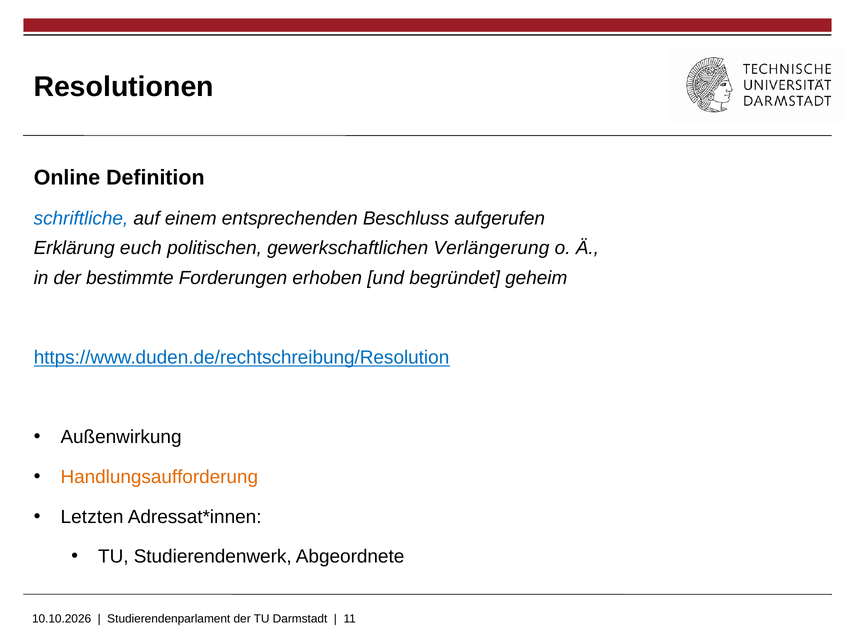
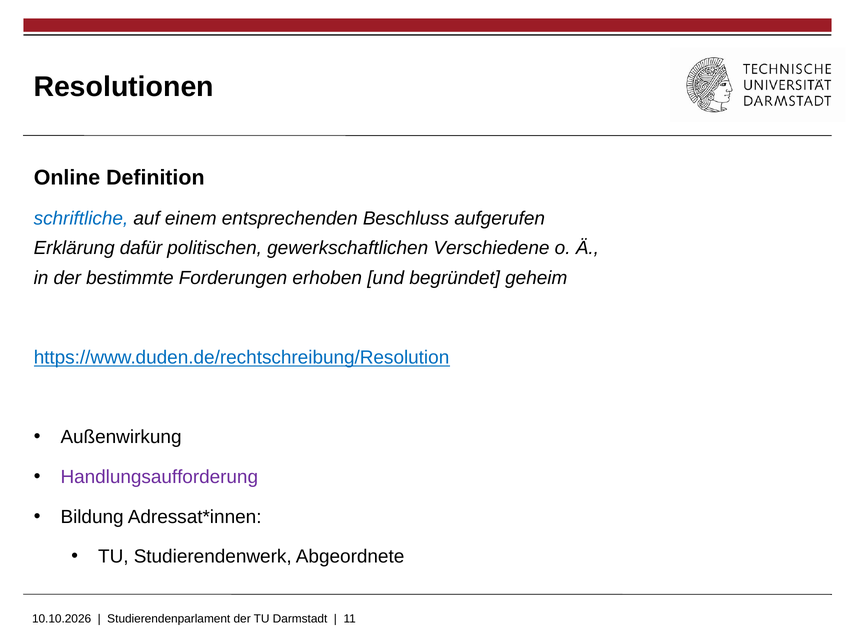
euch: euch -> dafür (141, 248)
Verlängerung: Verlängerung -> Verschiedene (491, 248)
Handlungsaufforderung colour: orange -> purple (159, 477)
Letzten: Letzten -> Bildung (92, 517)
